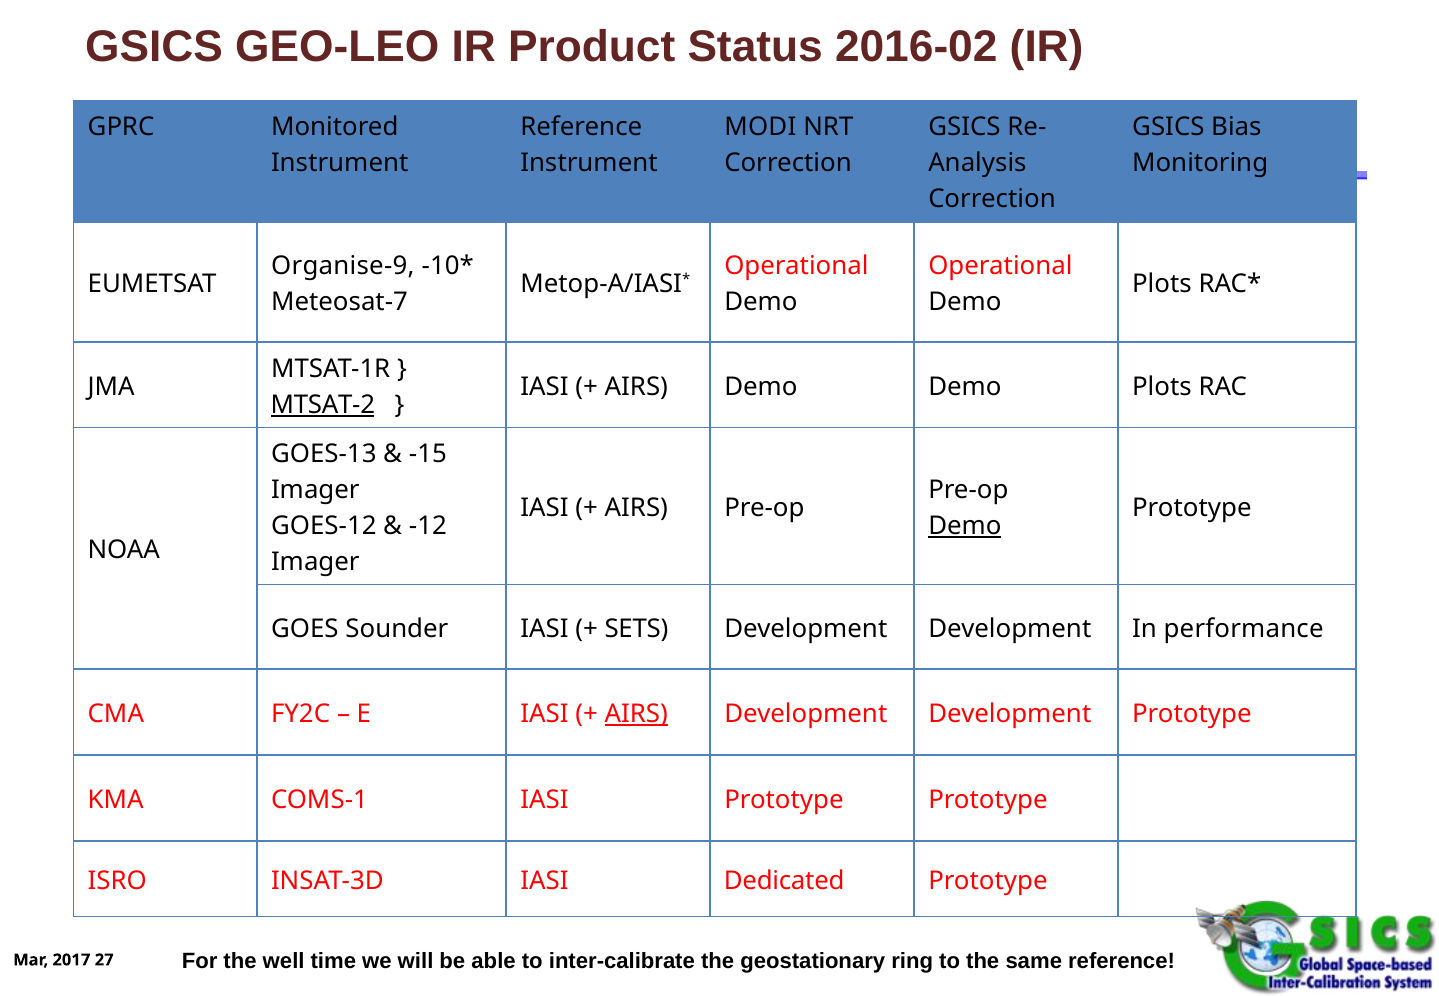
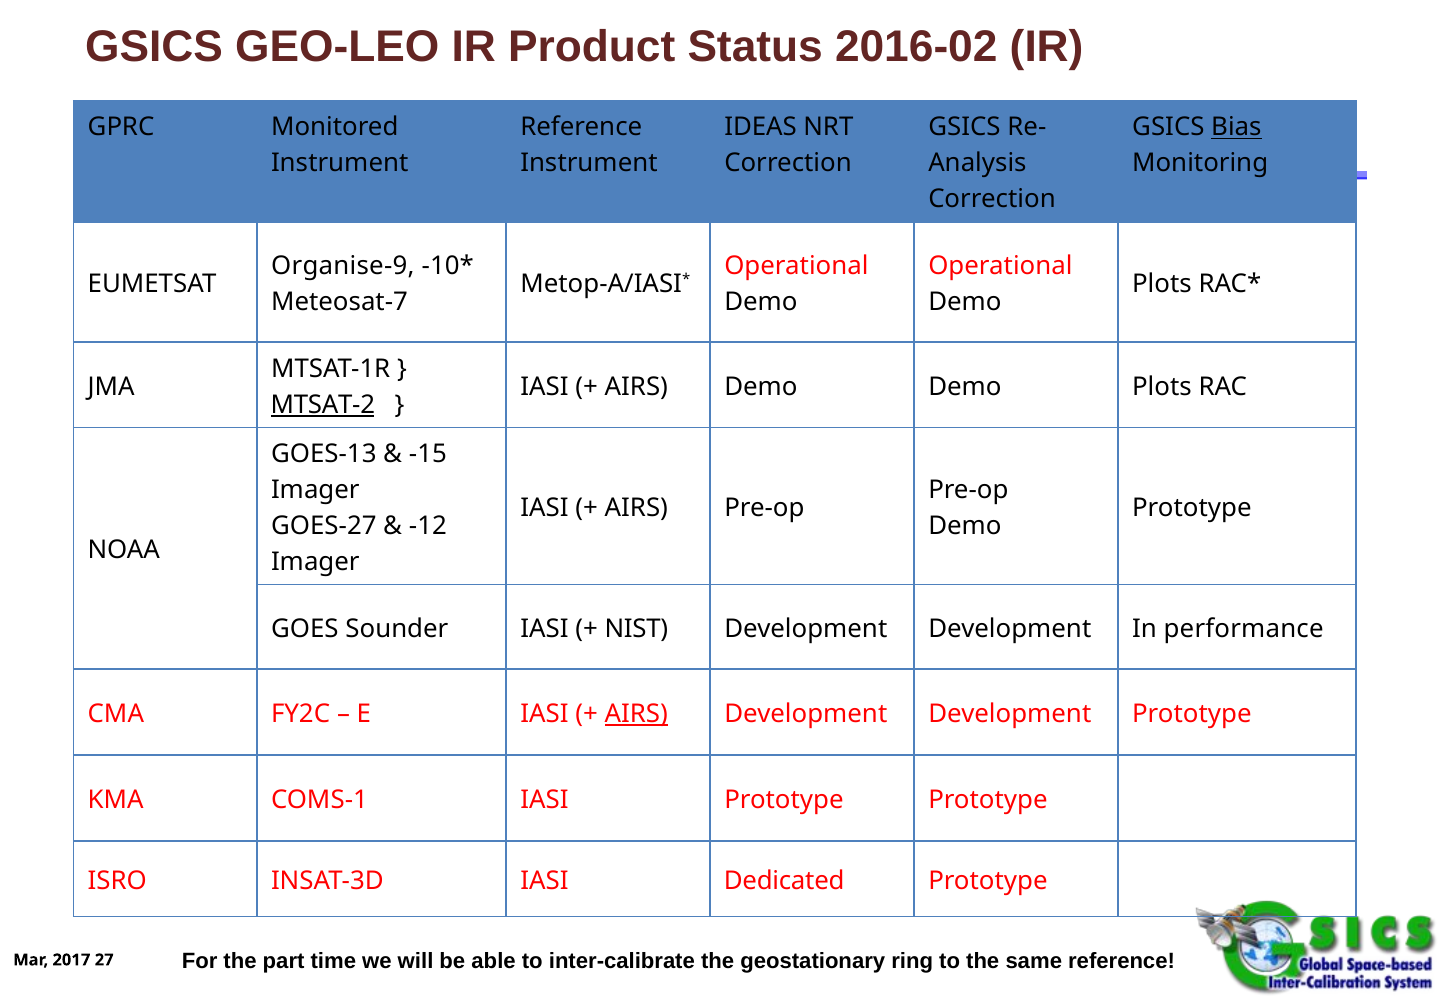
MODI: MODI -> IDEAS (761, 127)
Bias underline: none -> present (1236, 127)
GOES-12: GOES-12 -> GOES-27 (324, 526)
Demo underline: present -> none (965, 526)
SETS: SETS -> NIST (636, 629)
well: well -> part (284, 962)
